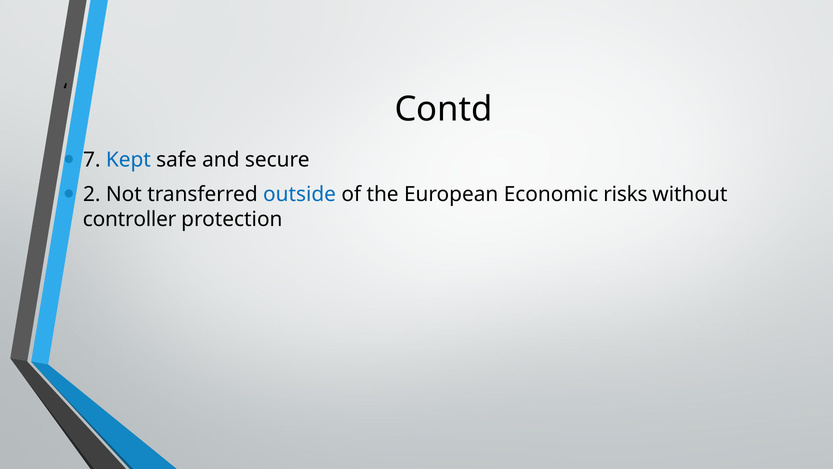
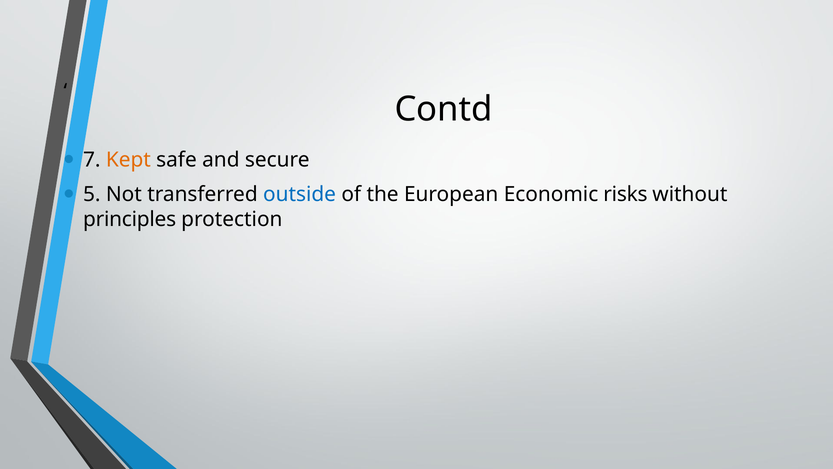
Kept colour: blue -> orange (128, 160)
2: 2 -> 5 (92, 194)
controller: controller -> principles (130, 219)
